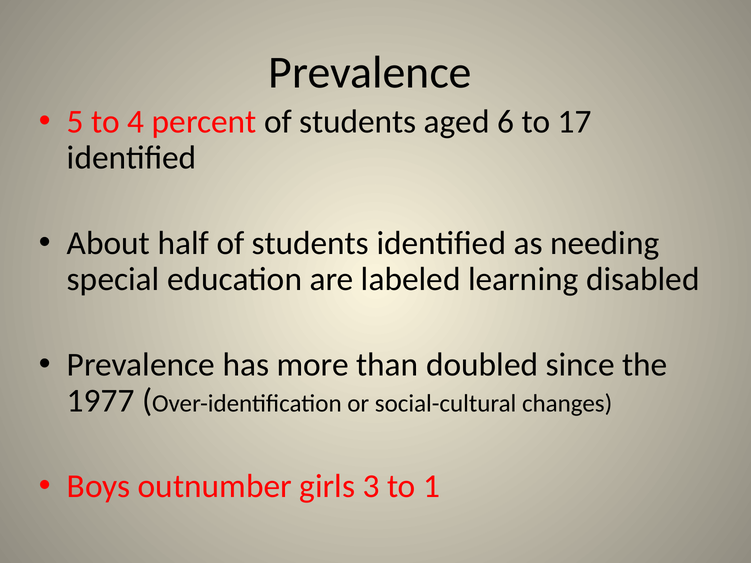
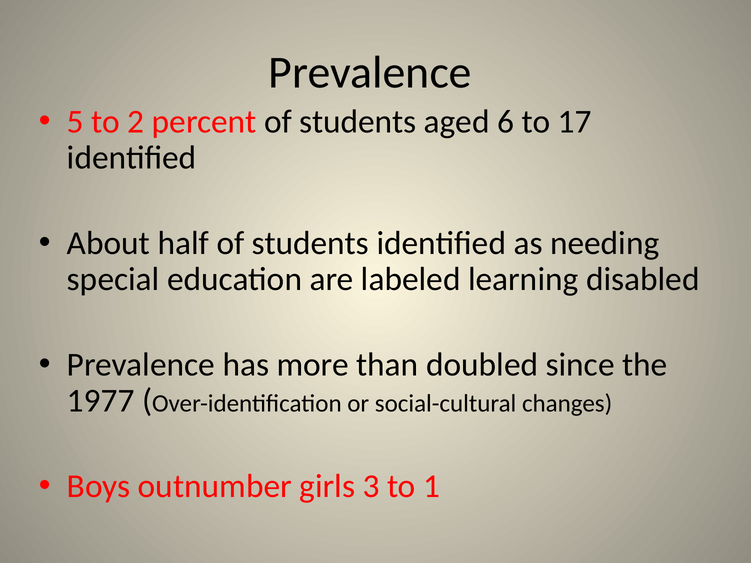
4: 4 -> 2 (136, 122)
